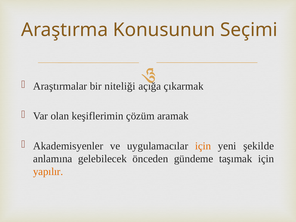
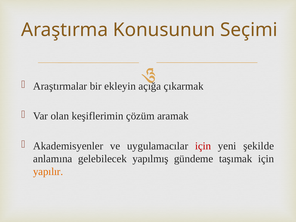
niteliği: niteliği -> ekleyin (120, 86)
için colour: orange -> red (203, 146)
önceden: önceden -> yapılmış (150, 159)
